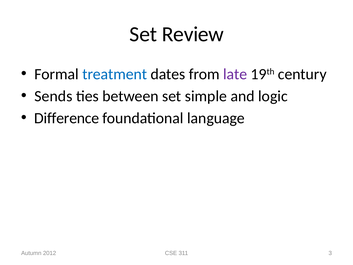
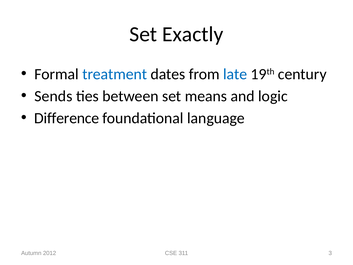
Review: Review -> Exactly (193, 34)
late colour: purple -> blue (235, 74)
simple: simple -> means (206, 96)
